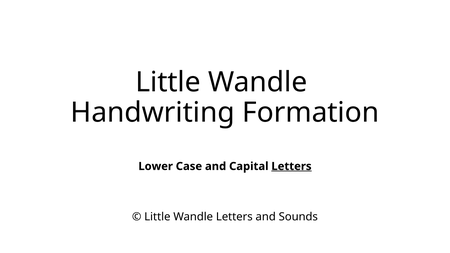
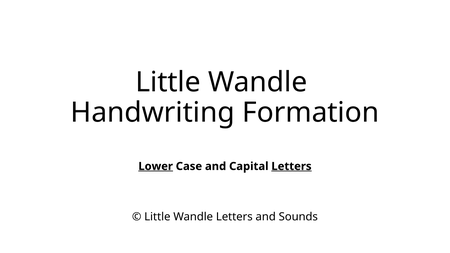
Lower underline: none -> present (156, 166)
